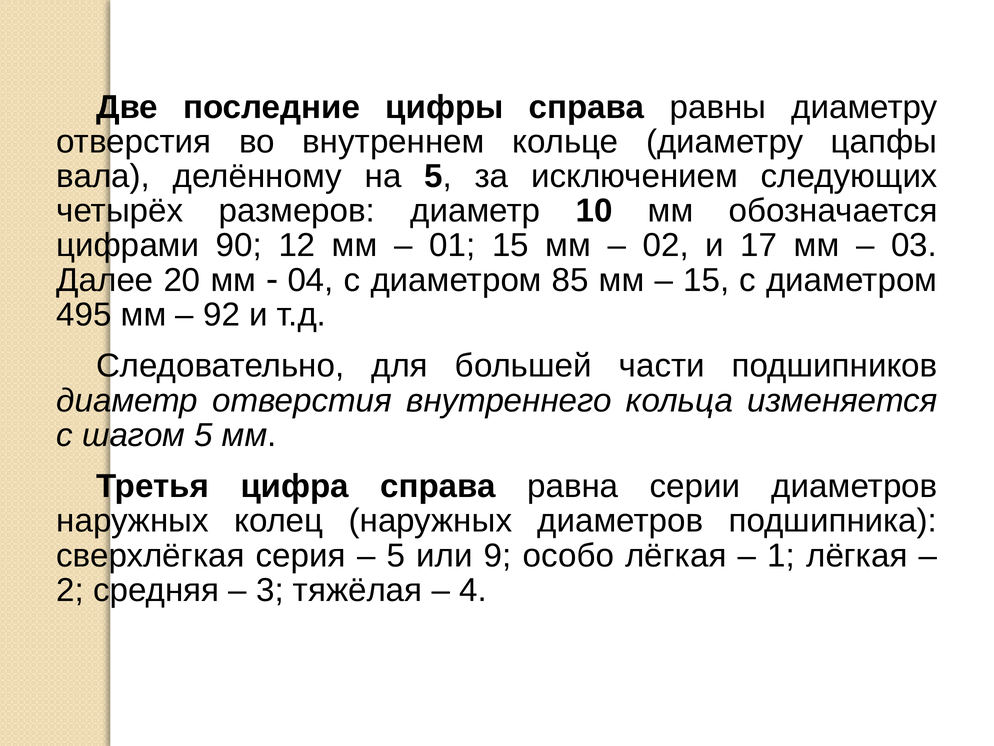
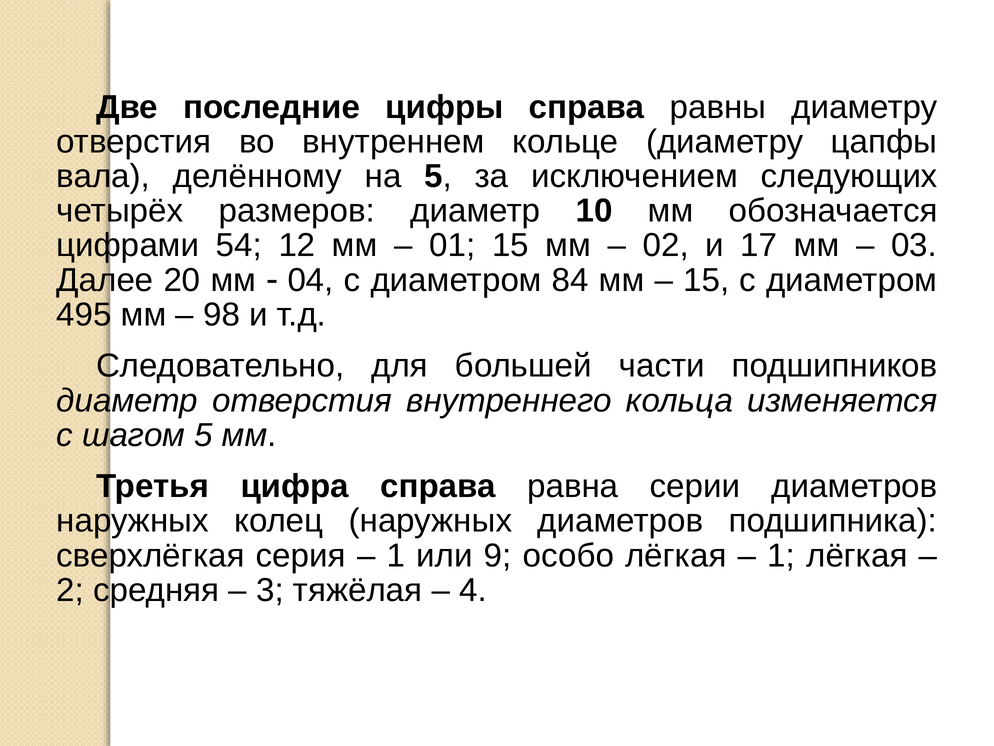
90: 90 -> 54 (239, 245)
85: 85 -> 84 (570, 280)
92: 92 -> 98 (222, 315)
5: 5 -> 1 (396, 555)
